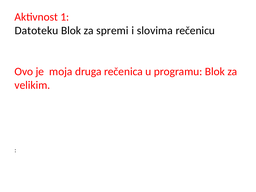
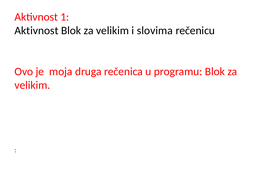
Datoteku: Datoteku -> Aktivnost (37, 31)
spremi: spremi -> velikim (112, 31)
